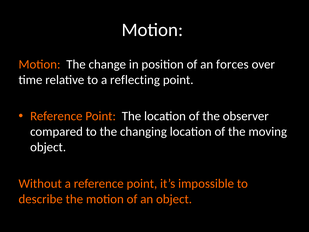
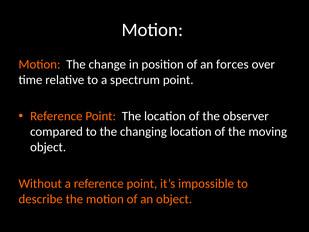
reflecting: reflecting -> spectrum (135, 80)
